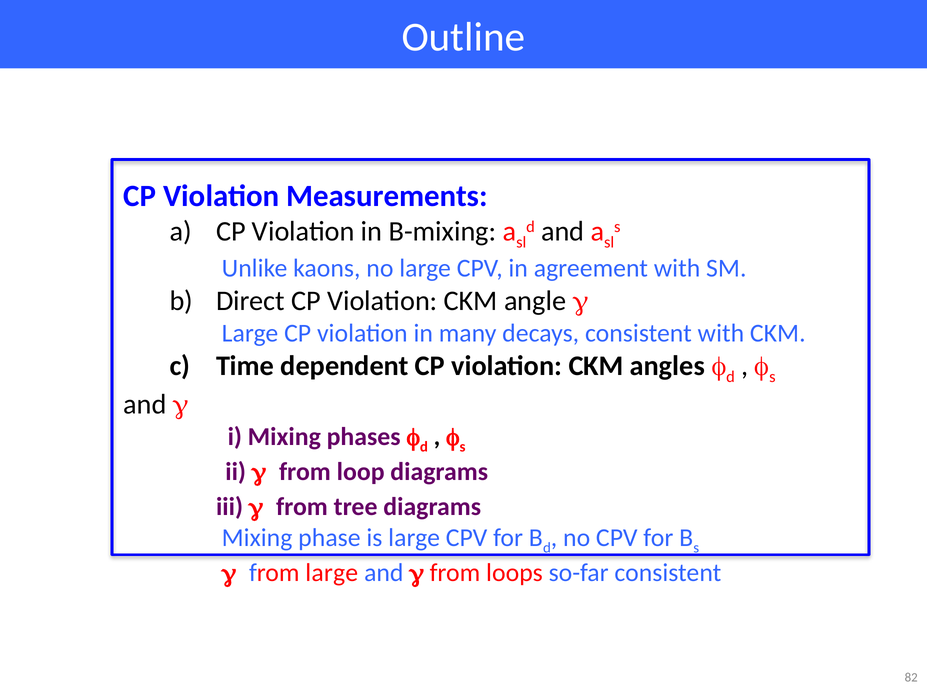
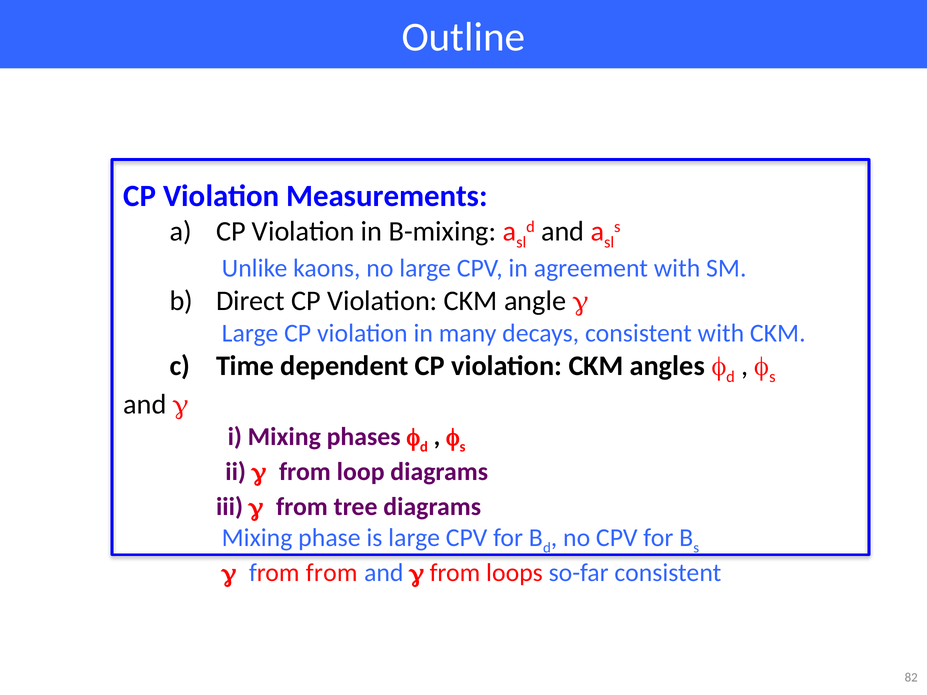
from large: large -> from (332, 573)
